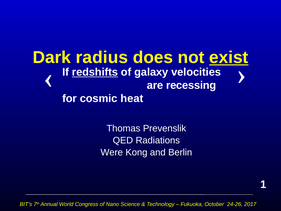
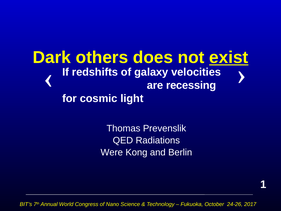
radius: radius -> others (102, 57)
redshifts underline: present -> none (95, 72)
heat: heat -> light (132, 98)
